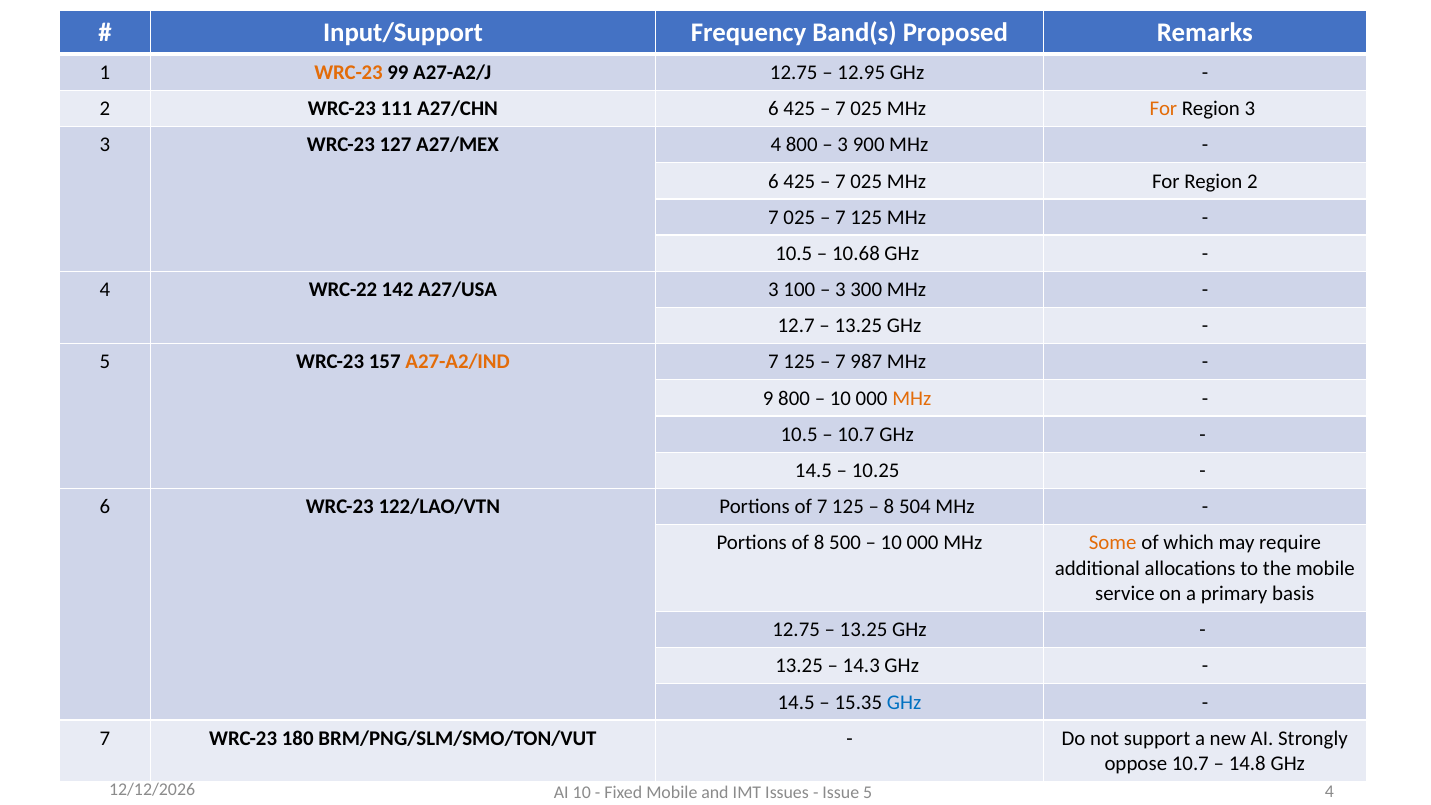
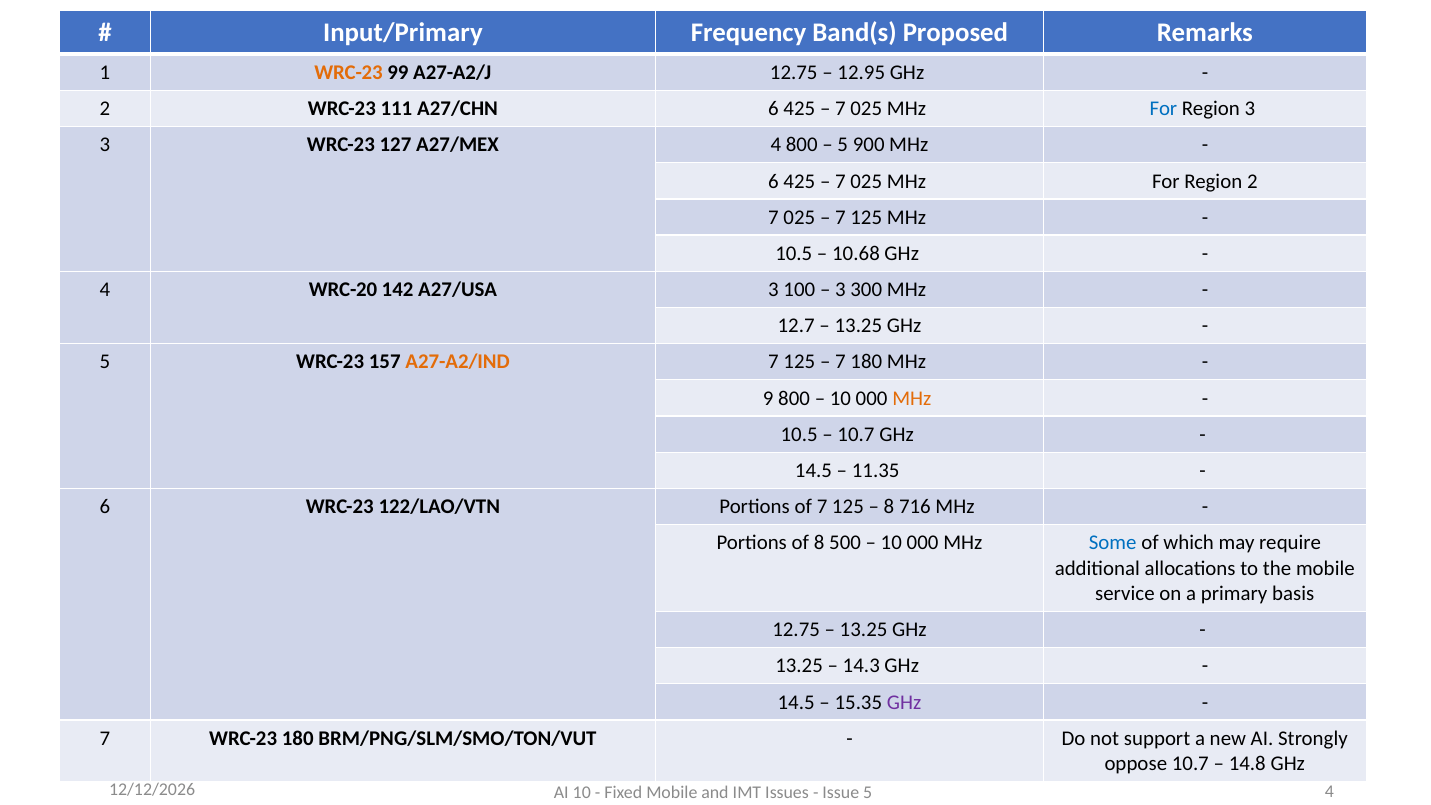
Input/Support: Input/Support -> Input/Primary (403, 33)
For colour: orange -> blue (1163, 109)
3: 3 -> 5 (843, 145)
WRC-22: WRC-22 -> WRC-20 (343, 290)
7 987: 987 -> 180 (866, 362)
10.25: 10.25 -> 11.35 (876, 470)
504: 504 -> 716 (915, 507)
Some colour: orange -> blue (1113, 543)
GHz colour: blue -> purple (904, 702)
